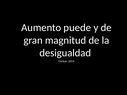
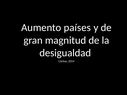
puede: puede -> países (77, 28)
